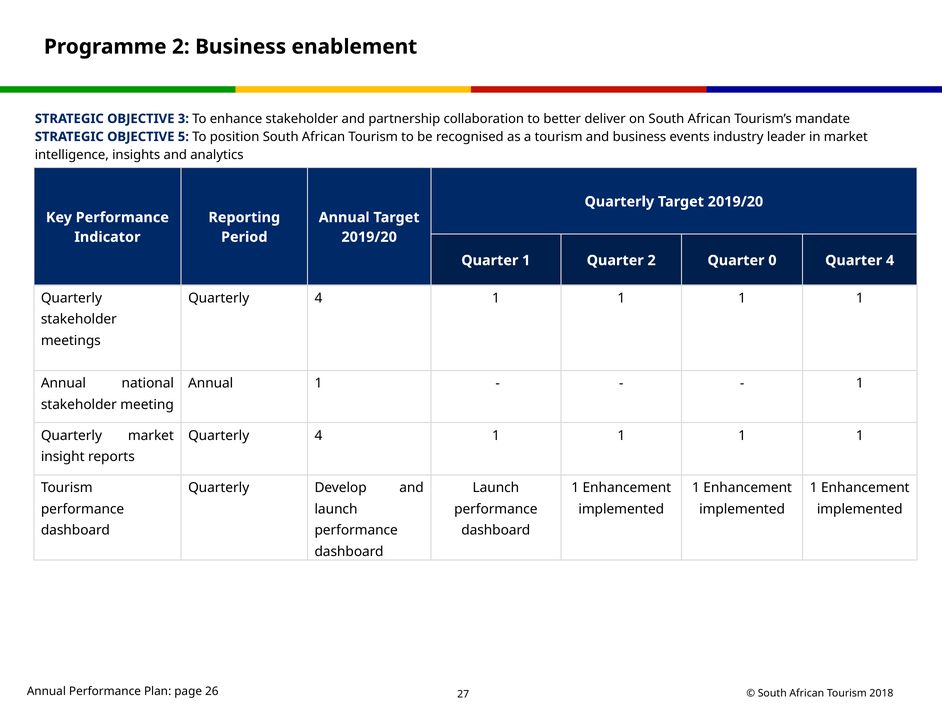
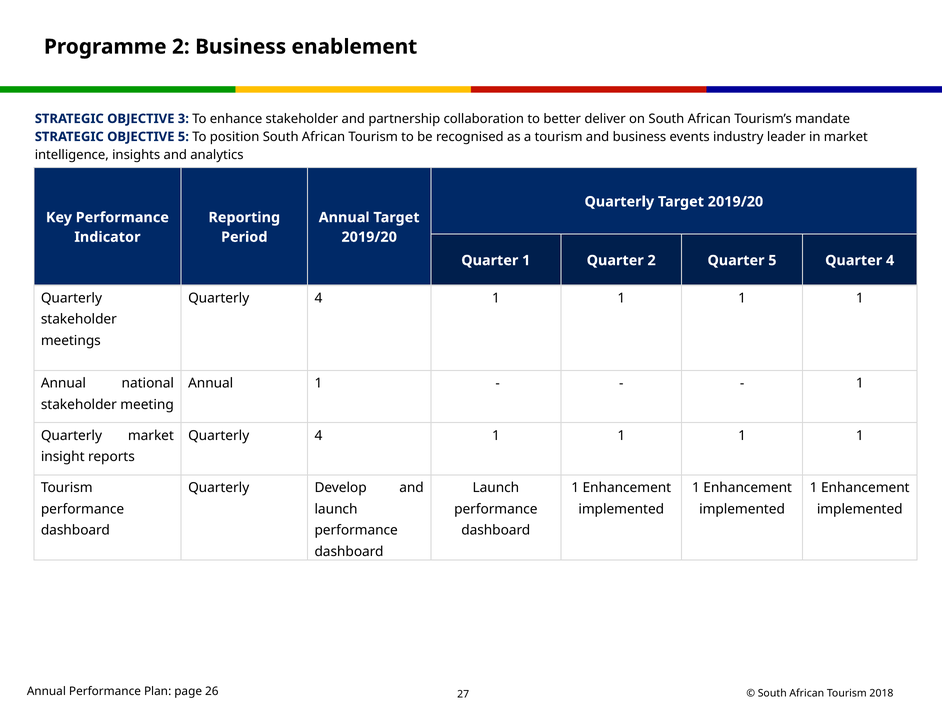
Quarter 0: 0 -> 5 (772, 261)
